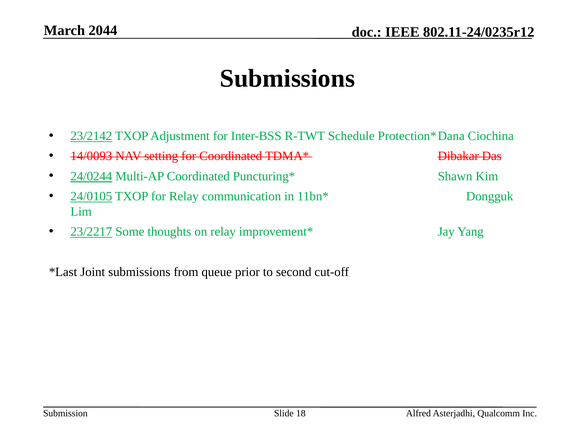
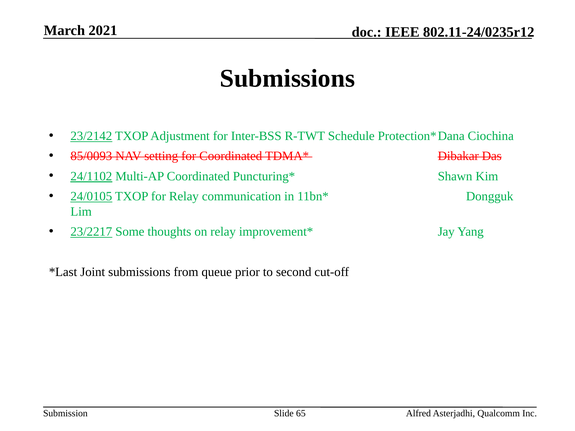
2044: 2044 -> 2021 (103, 30)
14/0093: 14/0093 -> 85/0093 (91, 156)
24/0244: 24/0244 -> 24/1102 (91, 176)
18: 18 -> 65 (301, 414)
